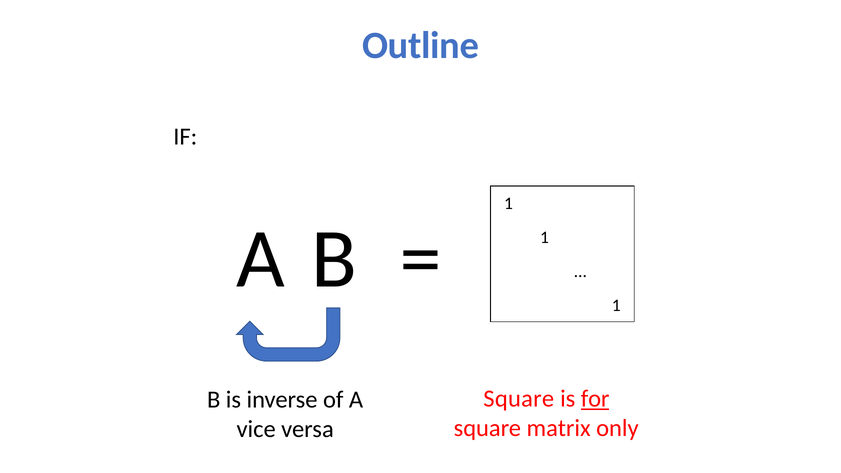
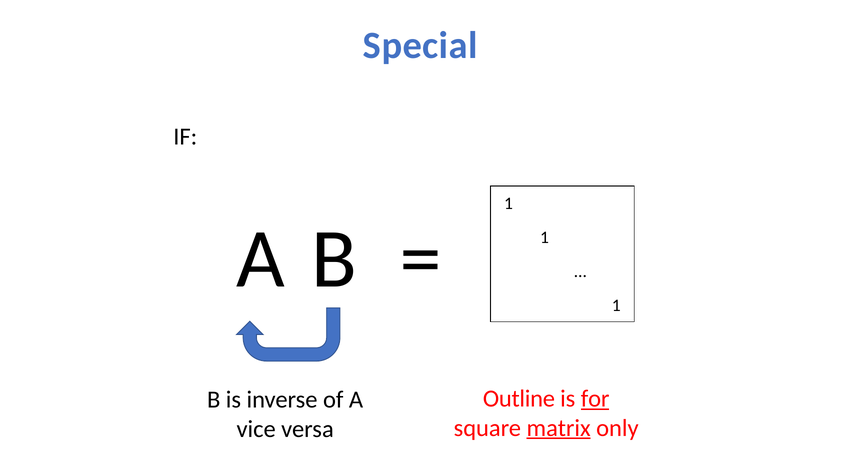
Outline: Outline -> Special (420, 45)
Square: Square -> Outline (519, 399)
matrix underline: none -> present (559, 428)
